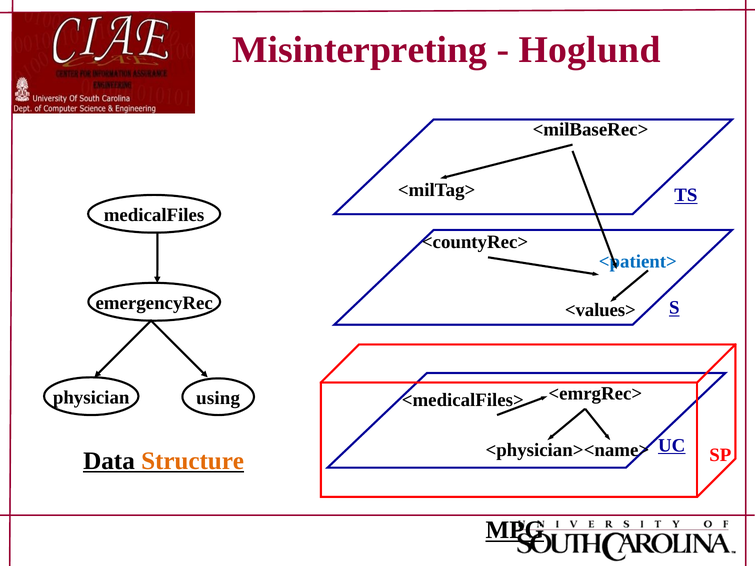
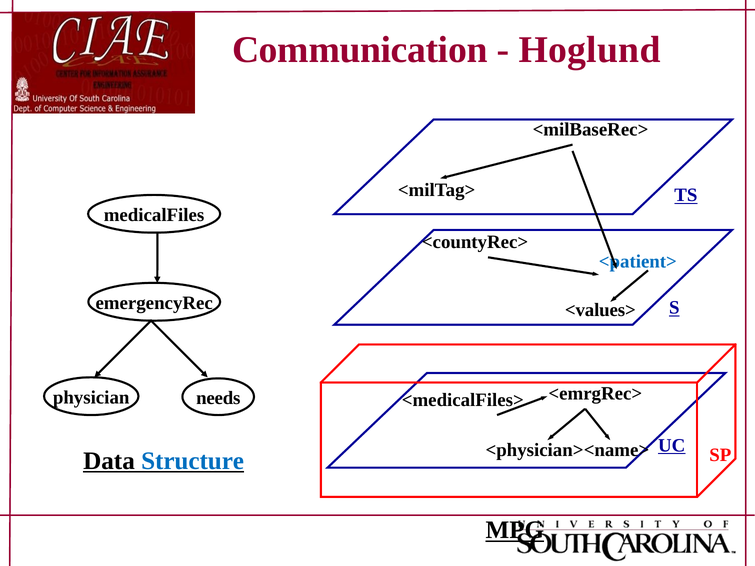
Misinterpreting: Misinterpreting -> Communication (360, 50)
using: using -> needs (218, 398)
Structure colour: orange -> blue (193, 461)
